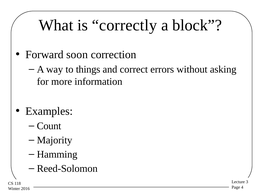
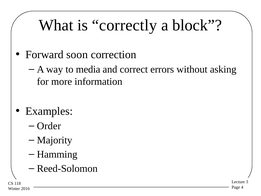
things: things -> media (88, 69)
Count: Count -> Order (49, 126)
